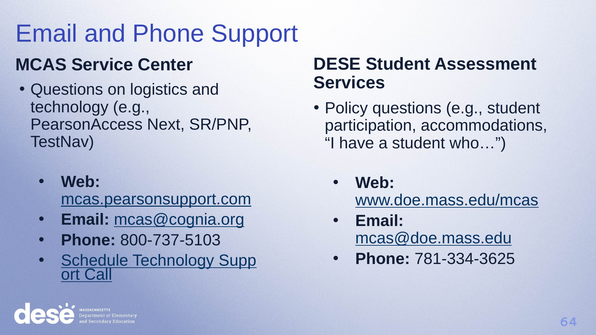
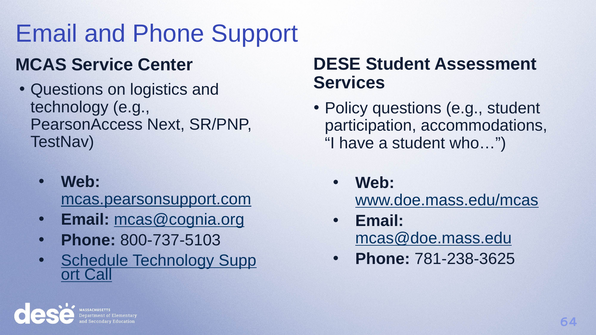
781-334-3625: 781-334-3625 -> 781-238-3625 (465, 259)
